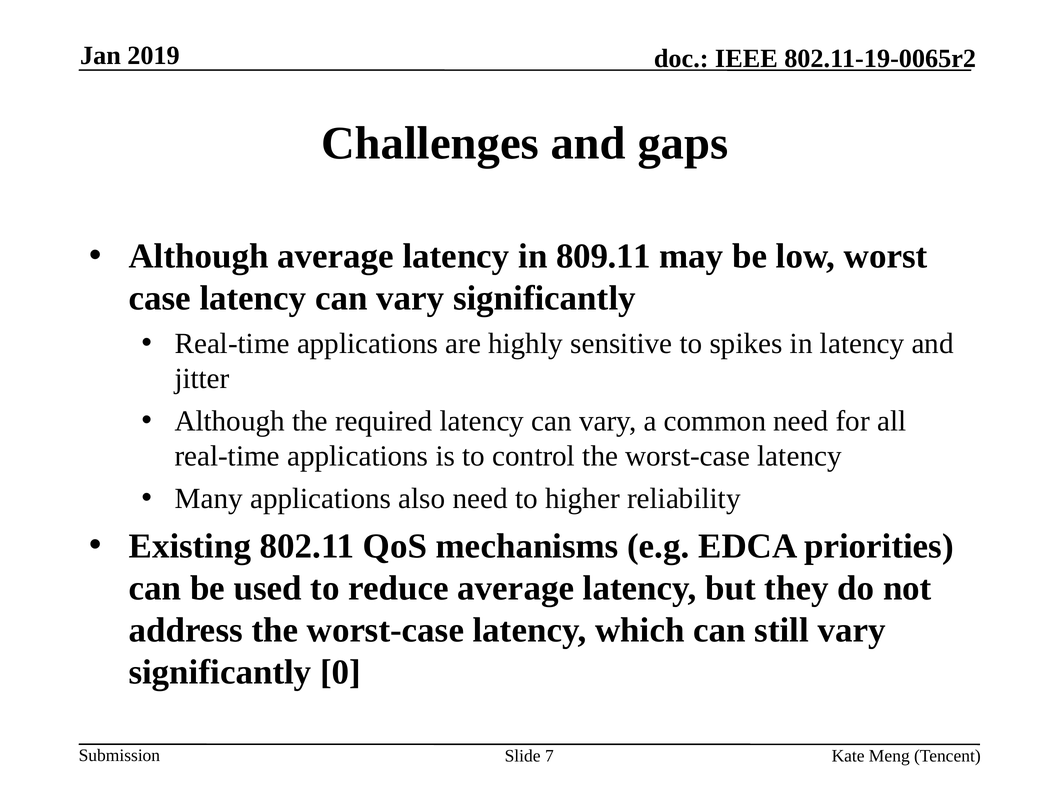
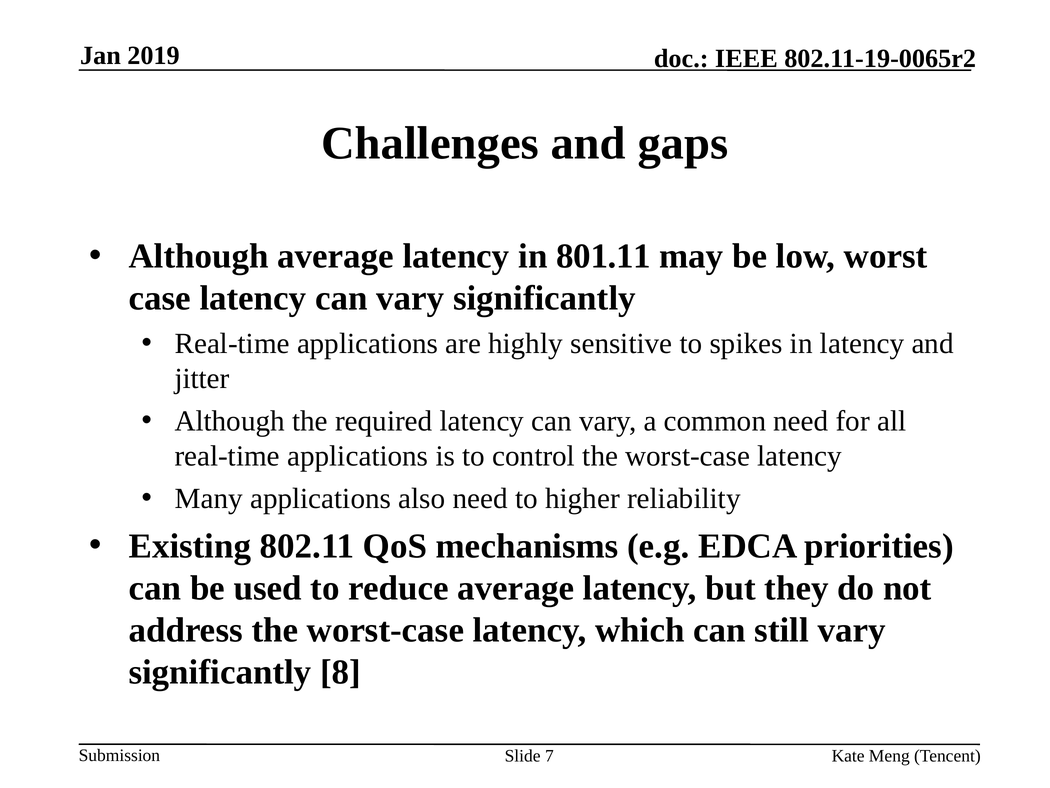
809.11: 809.11 -> 801.11 (604, 256)
0: 0 -> 8 (340, 672)
